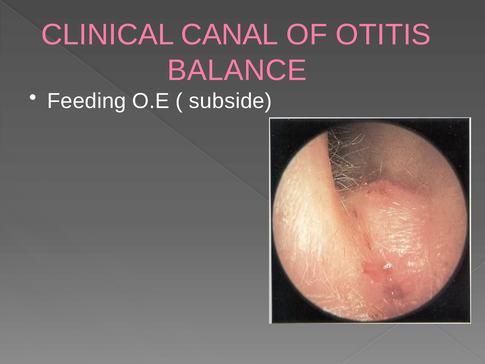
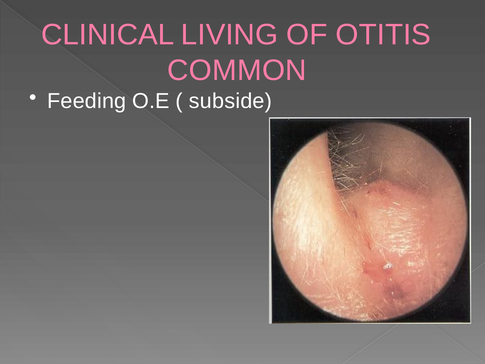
CANAL: CANAL -> LIVING (230, 35)
BALANCE: BALANCE -> COMMON (237, 70)
